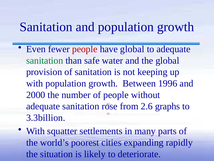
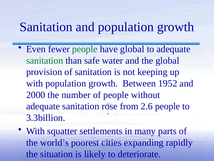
people colour: red -> green (85, 49)
1996: 1996 -> 1952 (168, 83)
2.6 graphs: graphs -> people (167, 106)
